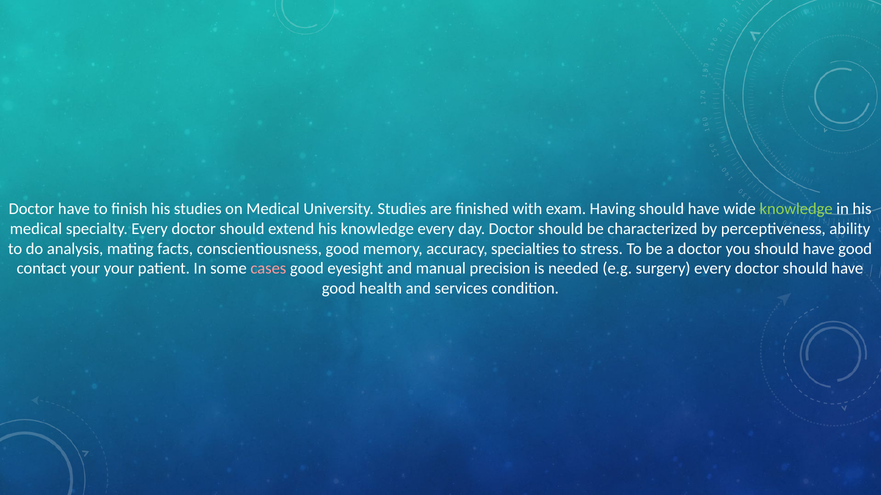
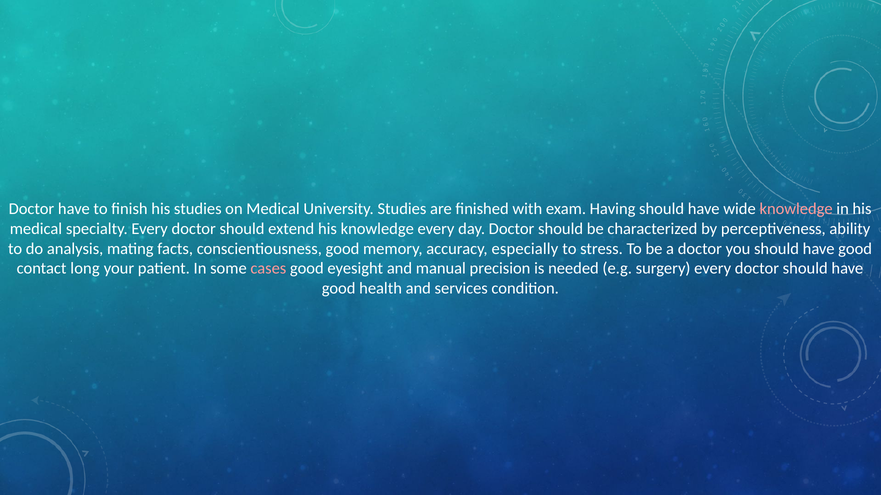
knowledge colour: light green -> pink (796, 209)
specialties: specialties -> especially (525, 249)
contact your: your -> long (85, 269)
